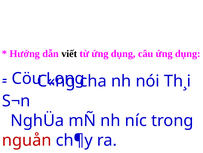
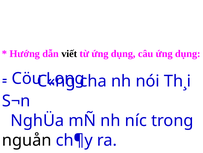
nguån colour: red -> black (27, 140)
